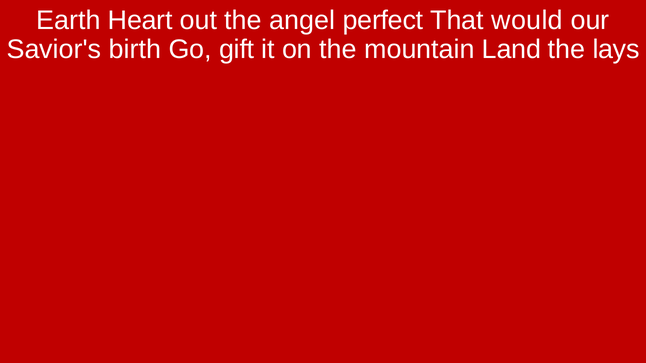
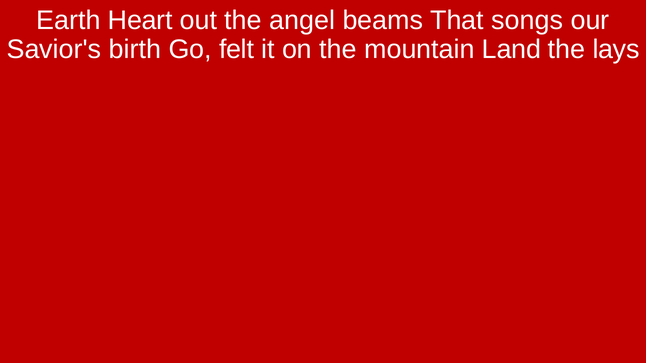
perfect: perfect -> beams (383, 21)
would: would -> songs (527, 21)
gift: gift -> felt (237, 50)
